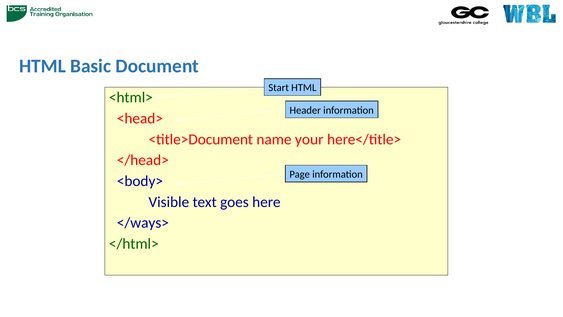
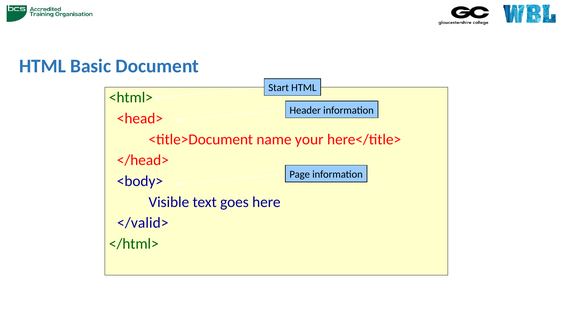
</ways>: </ways> -> </valid> (143, 223)
